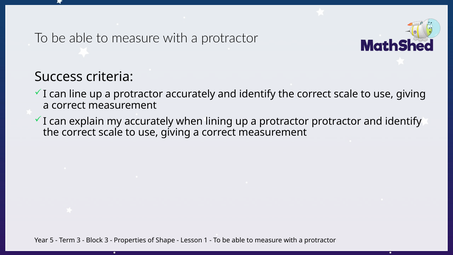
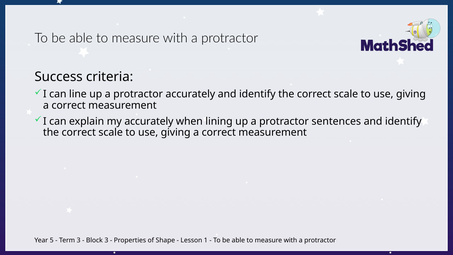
protractor protractor: protractor -> sentences (336, 121)
